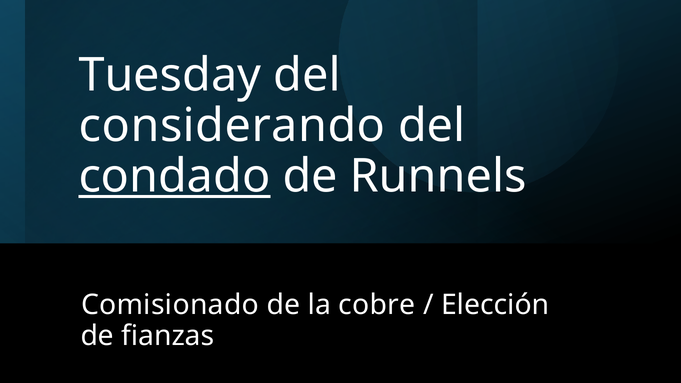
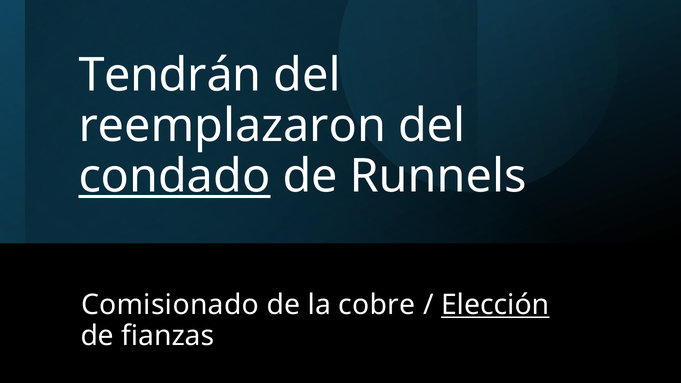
Tuesday: Tuesday -> Tendrán (170, 75)
considerando: considerando -> reemplazaron (232, 126)
Elección underline: none -> present (495, 305)
